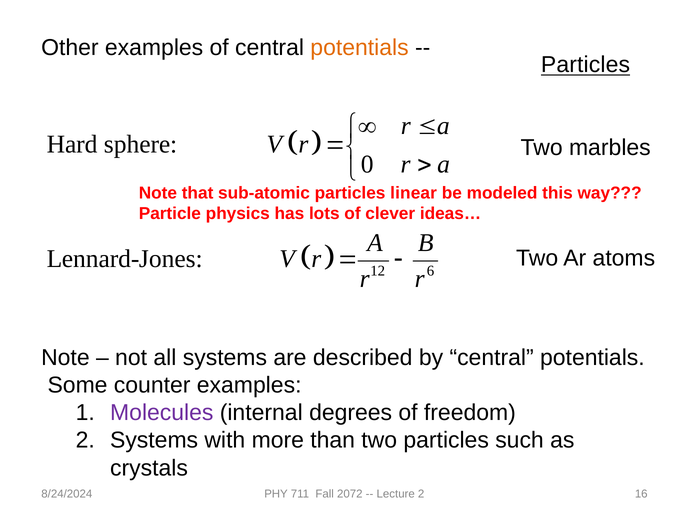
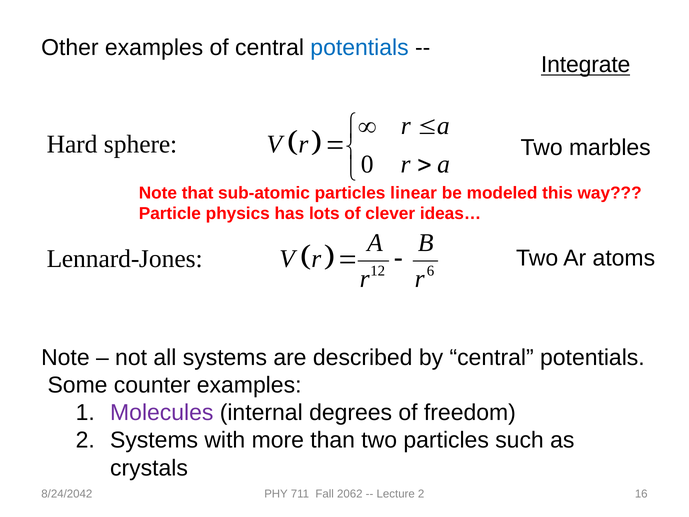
potentials colour: orange -> blue (360, 47)
Particles: Particles -> Integrate (586, 65)
8/24/2024: 8/24/2024 -> 8/24/2042 (67, 493)
2072: 2072 -> 2062 (350, 493)
